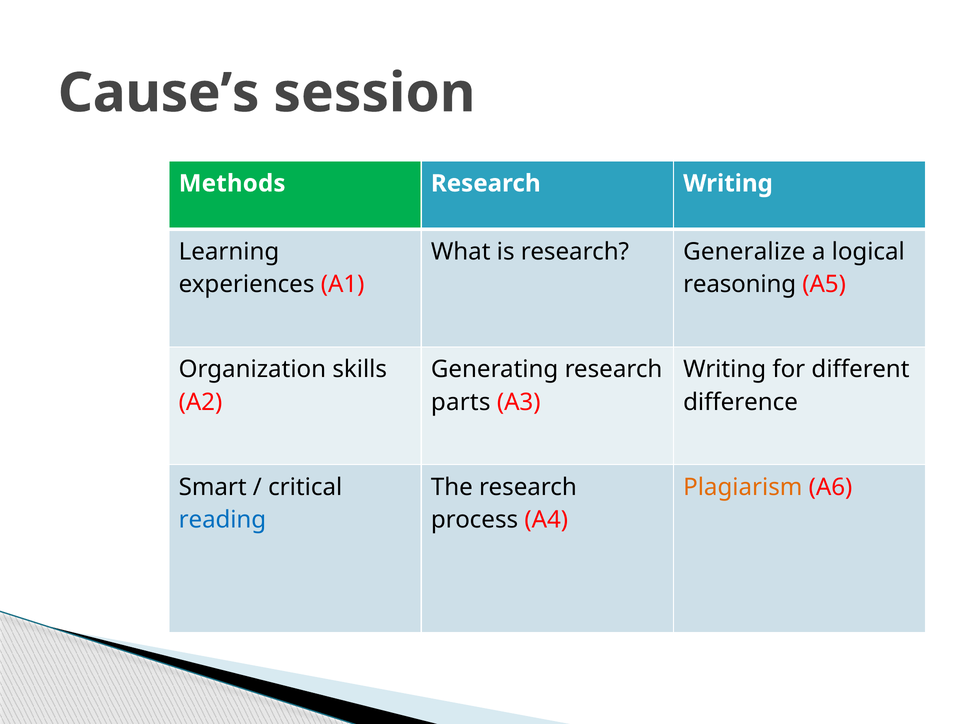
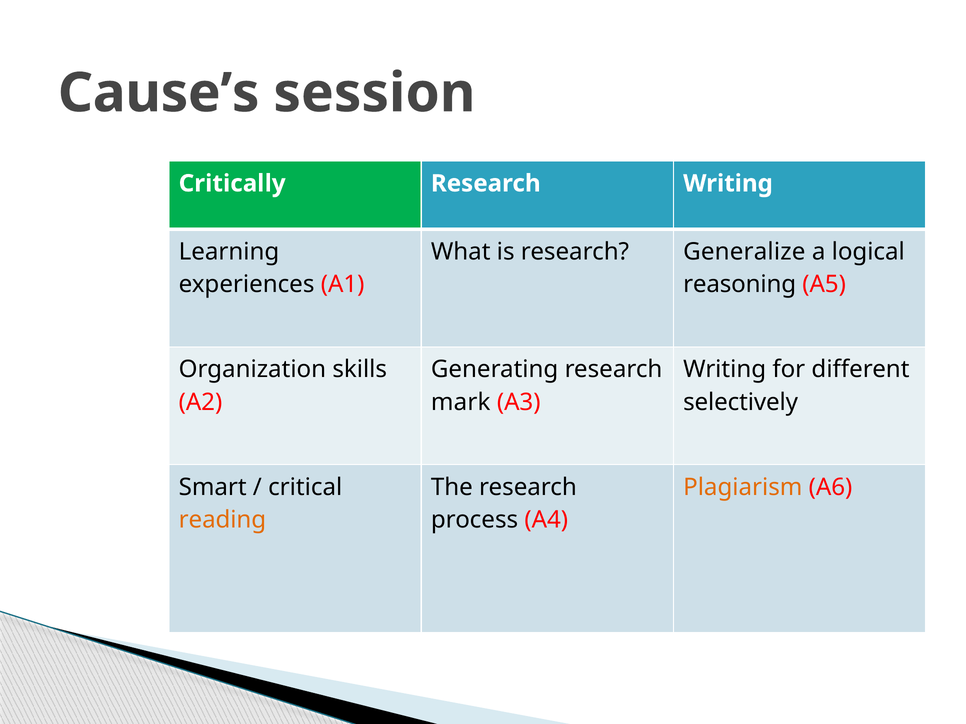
Methods: Methods -> Critically (232, 184)
parts: parts -> mark (461, 403)
difference: difference -> selectively (741, 403)
reading colour: blue -> orange (222, 520)
